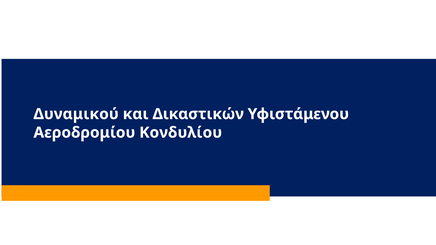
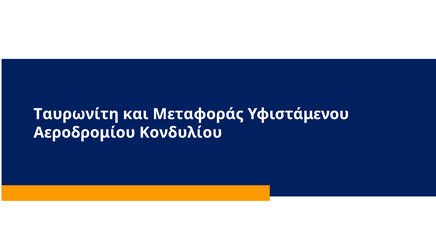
Δυναμικού: Δυναμικού -> Ταυρωνίτη (76, 114)
Δικαστικών: Δικαστικών -> Μεταφοράς (198, 114)
